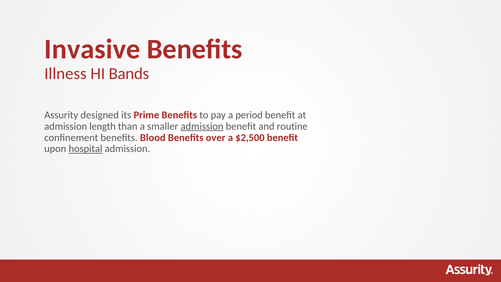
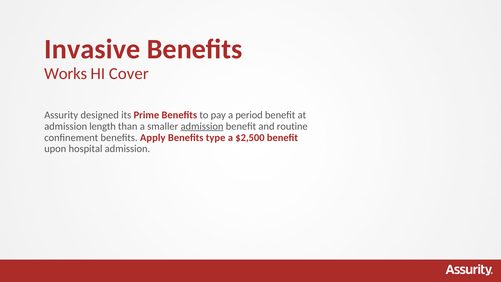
Illness: Illness -> Works (66, 74)
Bands: Bands -> Cover (129, 74)
Blood: Blood -> Apply (153, 138)
over: over -> type (216, 138)
hospital underline: present -> none (86, 149)
